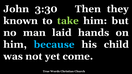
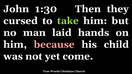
3:30: 3:30 -> 1:30 (46, 9)
known: known -> cursed (21, 21)
because colour: light blue -> pink (54, 45)
